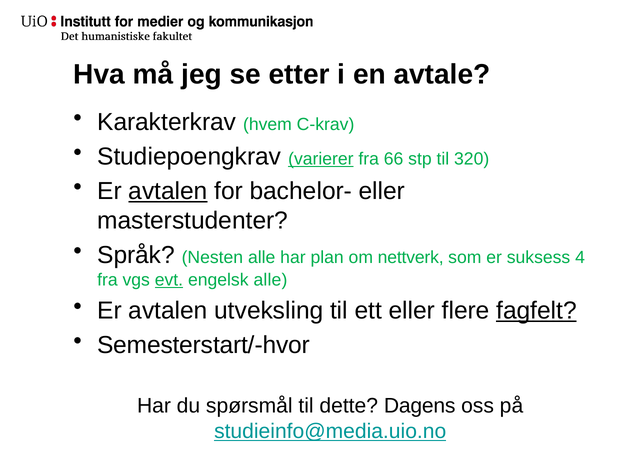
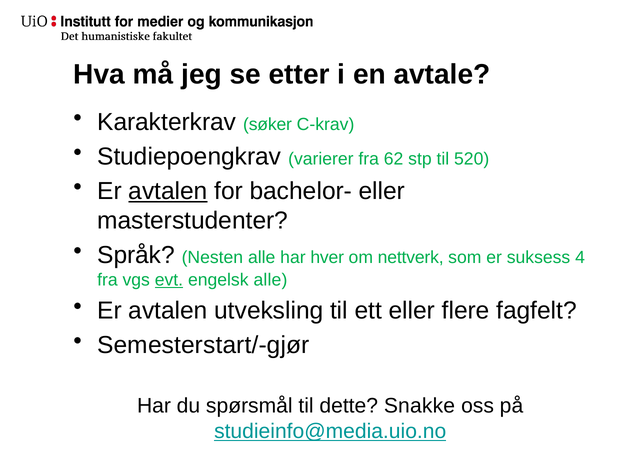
hvem: hvem -> søker (268, 125)
varierer underline: present -> none (321, 159)
66: 66 -> 62 (394, 159)
320: 320 -> 520 (472, 159)
plan: plan -> hver (327, 257)
fagfelt underline: present -> none (536, 311)
Semesterstart/-hvor: Semesterstart/-hvor -> Semesterstart/-gjør (203, 345)
Dagens: Dagens -> Snakke (419, 406)
